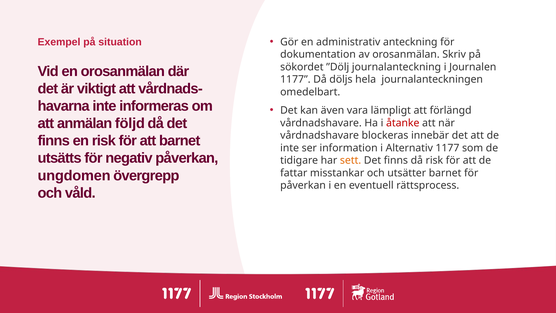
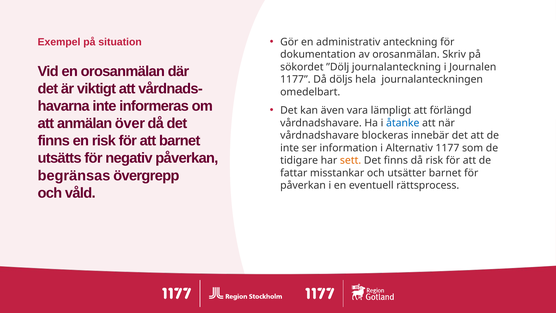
följd: följd -> över (130, 123)
åtanke colour: red -> blue (403, 123)
ungdomen: ungdomen -> begränsas (74, 175)
